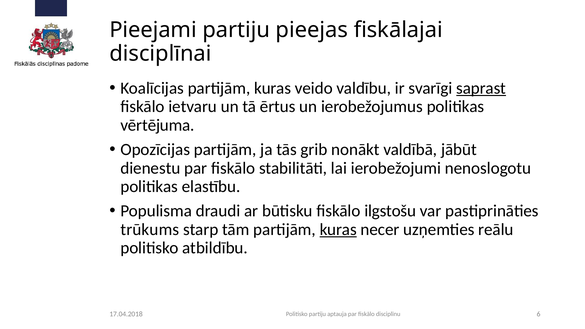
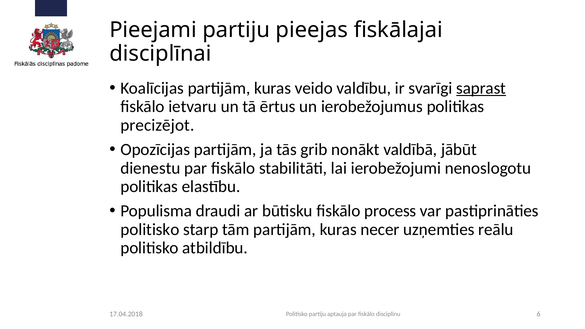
vērtējuma: vērtējuma -> precizējot (157, 125)
ilgstošu: ilgstošu -> process (390, 211)
trūkums: trūkums -> politisko (150, 229)
kuras underline: present -> none (338, 229)
